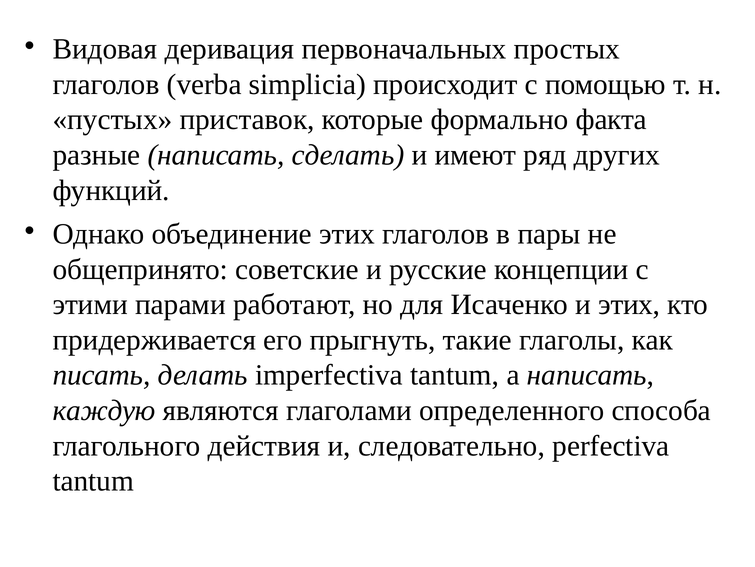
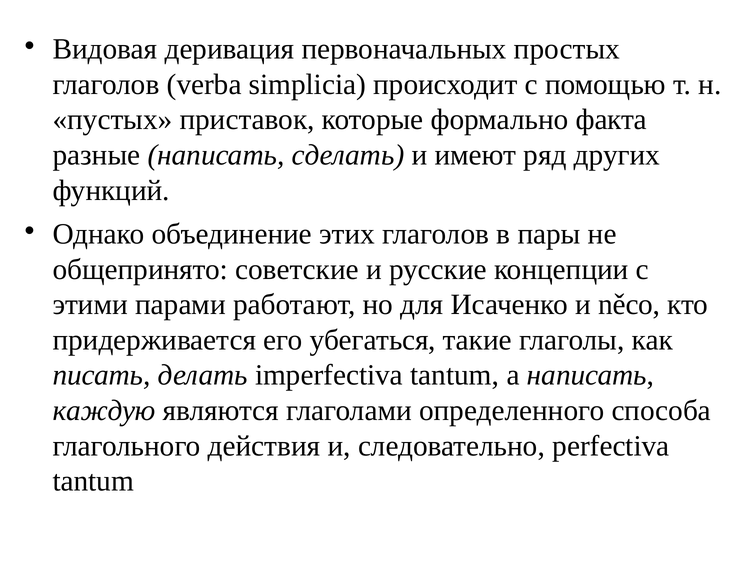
и этих: этих -> něco (629, 304)
прыгнуть: прыгнуть -> убегаться (373, 340)
